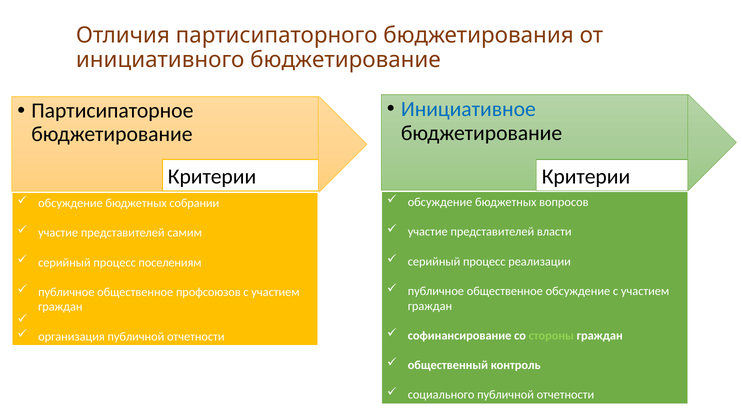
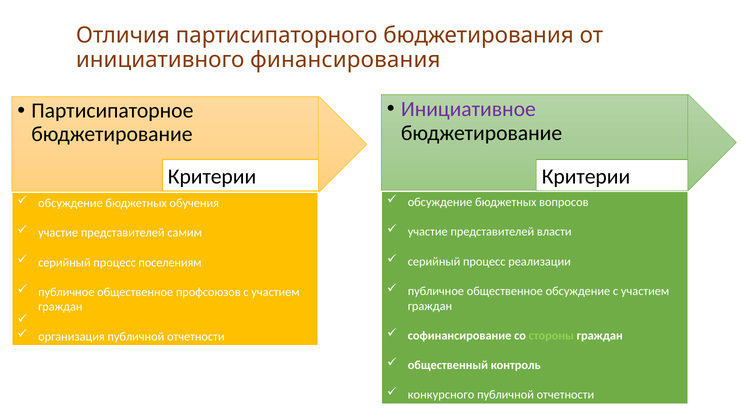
инициативного бюджетирование: бюджетирование -> финансирования (345, 60)
Инициативное colour: blue -> purple (468, 109)
собрании: собрании -> обучения (194, 203)
социального: социального -> конкурсного (441, 395)
